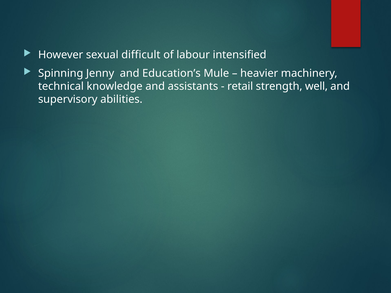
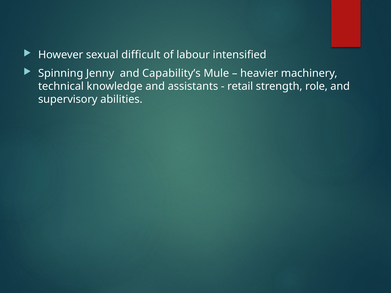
Education’s: Education’s -> Capability’s (171, 73)
well: well -> role (316, 86)
